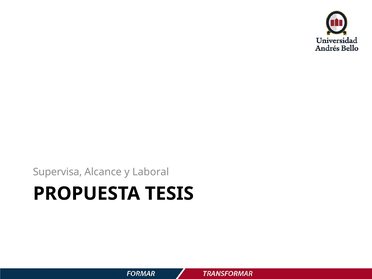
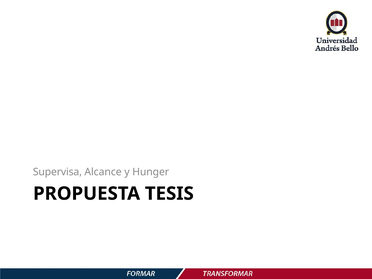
Laboral: Laboral -> Hunger (151, 172)
